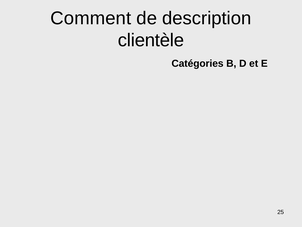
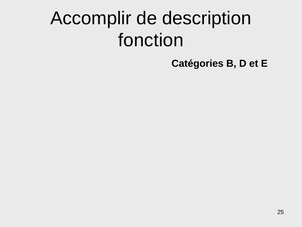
Comment: Comment -> Accomplir (91, 18)
clientèle: clientèle -> fonction (151, 40)
